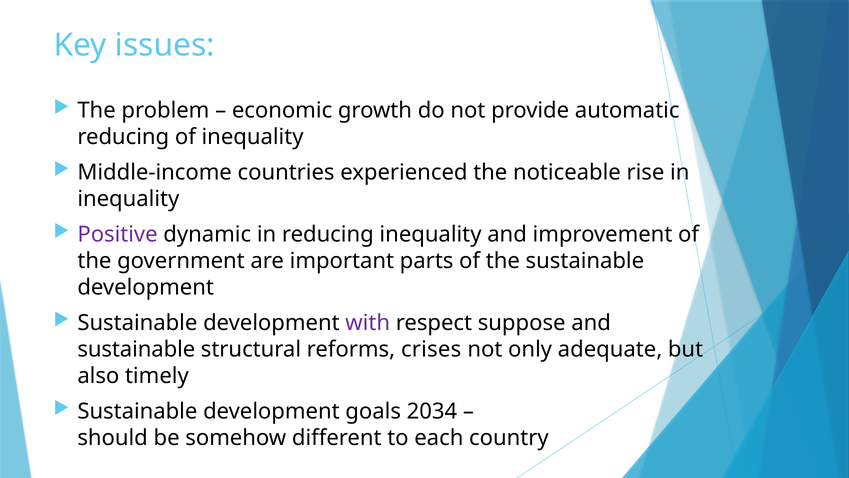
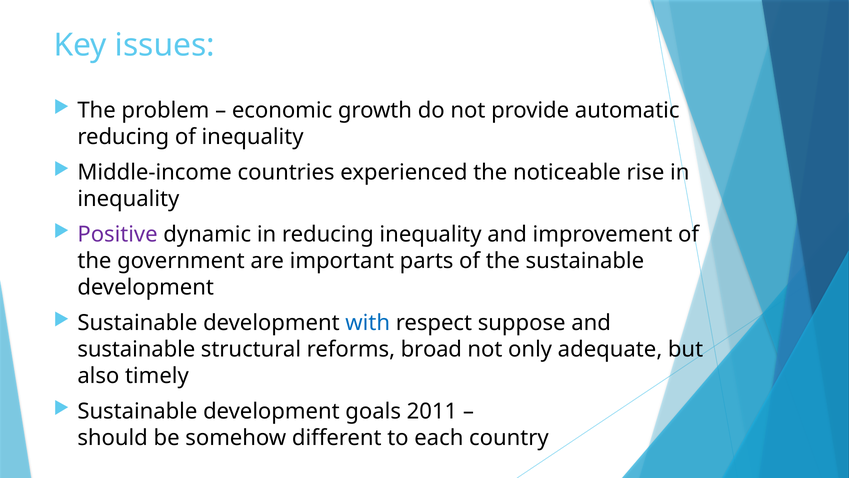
with colour: purple -> blue (368, 323)
crises: crises -> broad (431, 349)
2034: 2034 -> 2011 (432, 411)
